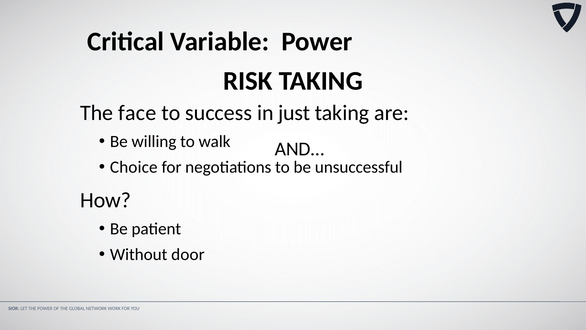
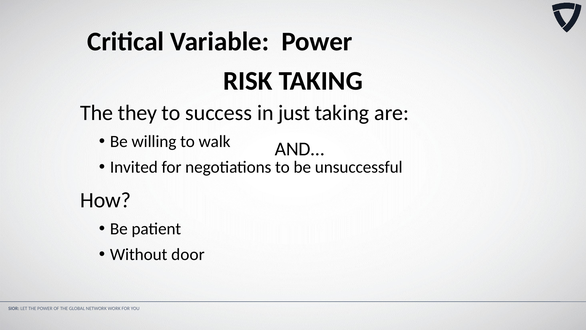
face: face -> they (137, 113)
Choice: Choice -> Invited (134, 167)
